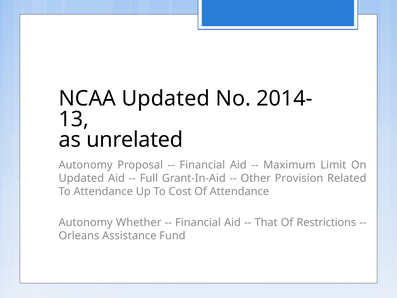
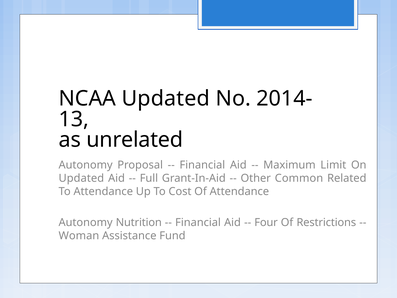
Provision: Provision -> Common (299, 178)
Whether: Whether -> Nutrition (139, 222)
That: That -> Four (266, 222)
Orleans: Orleans -> Woman (79, 236)
